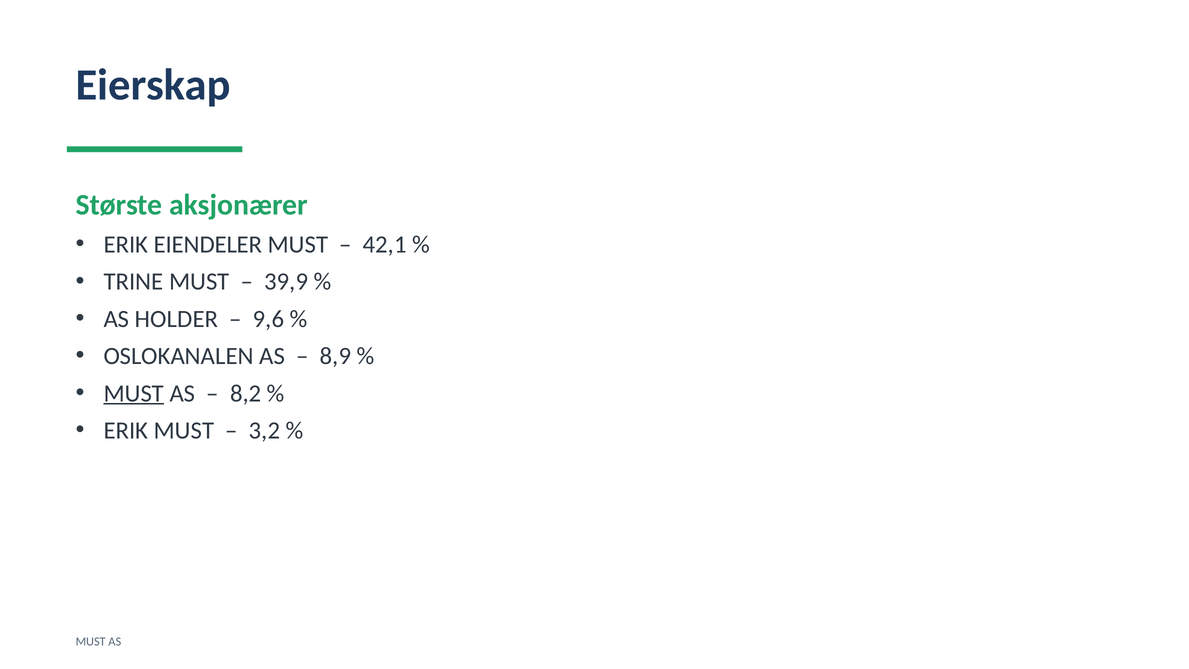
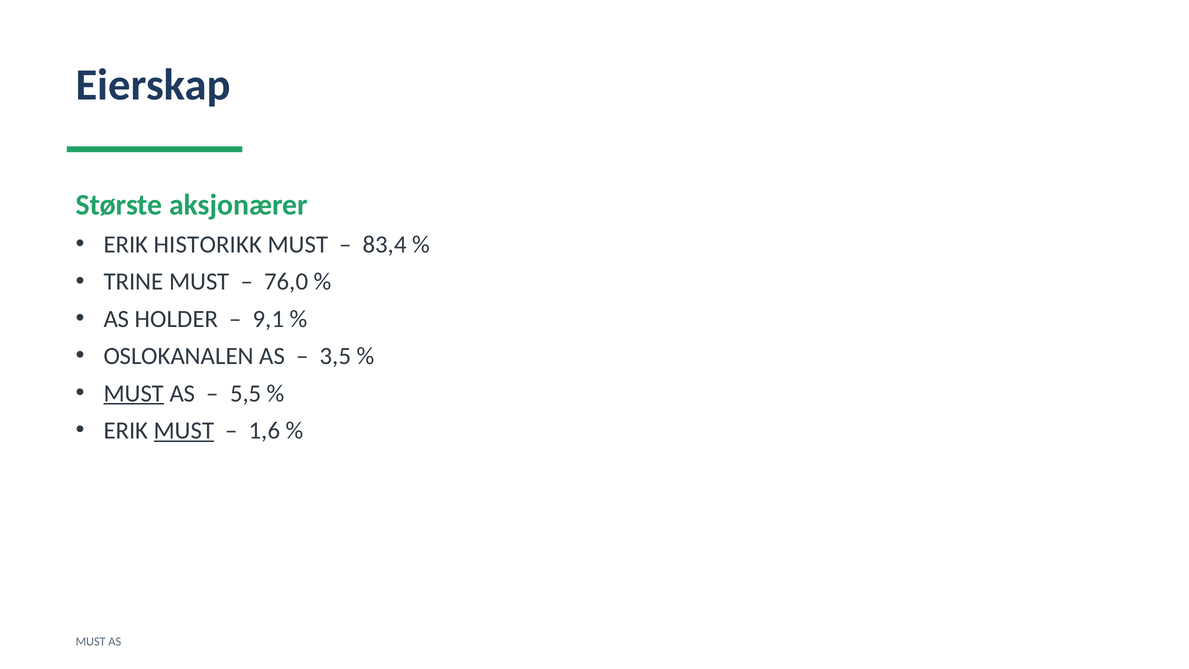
EIENDELER: EIENDELER -> HISTORIKK (208, 244)
42,1: 42,1 -> 83,4 (385, 244)
39,9: 39,9 -> 76,0 (286, 282)
9,6: 9,6 -> 9,1 (269, 319)
8,9: 8,9 -> 3,5 (335, 356)
8,2: 8,2 -> 5,5 (246, 393)
MUST underline: none -> present (184, 430)
3,2: 3,2 -> 1,6 (265, 430)
